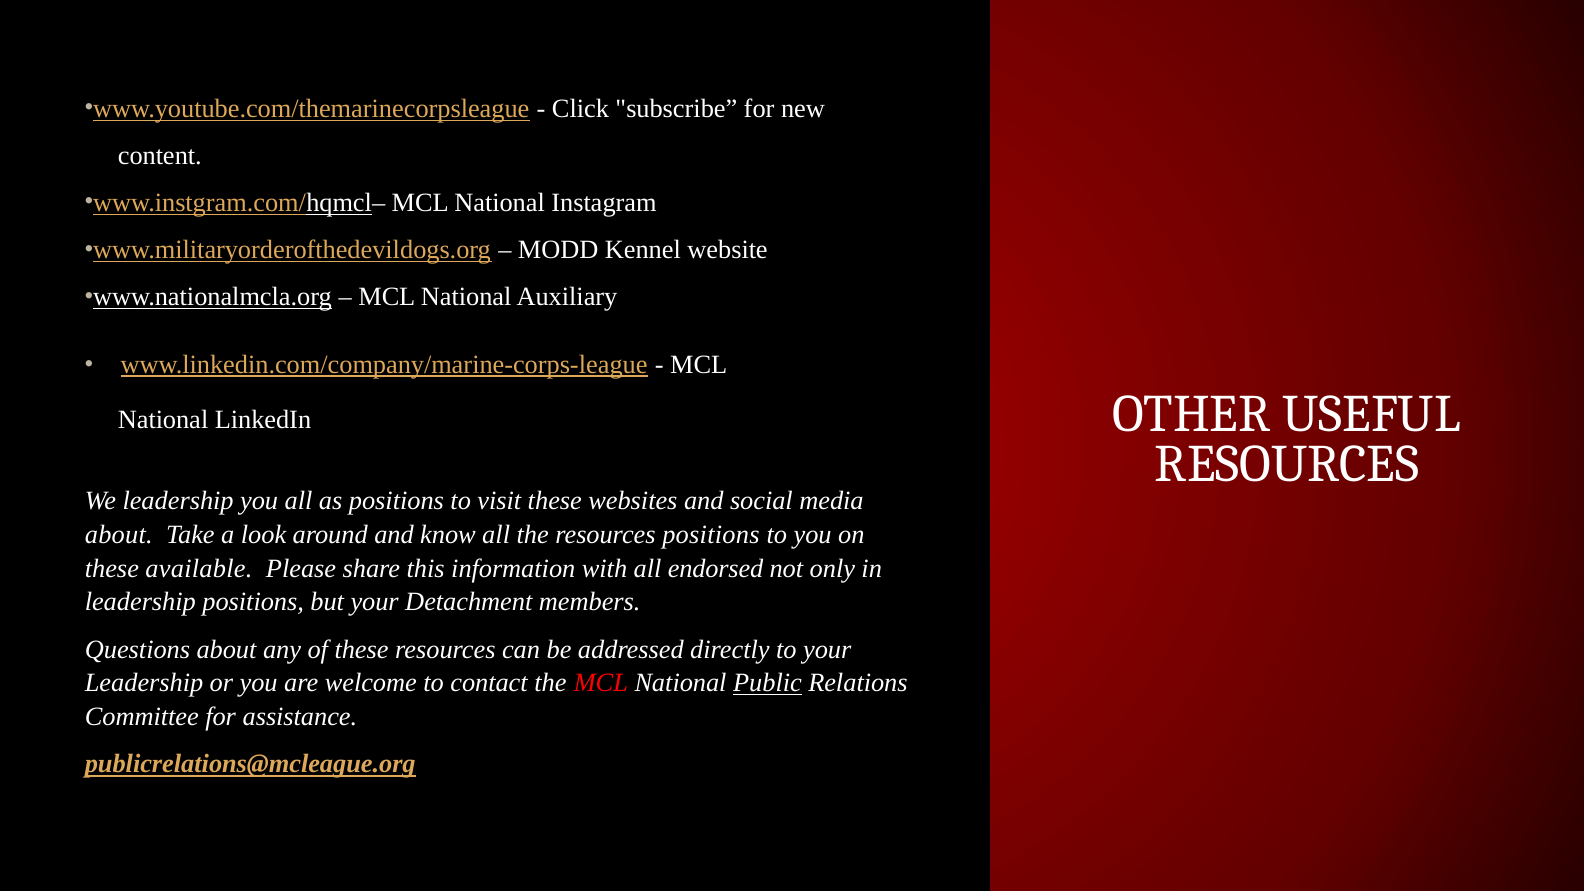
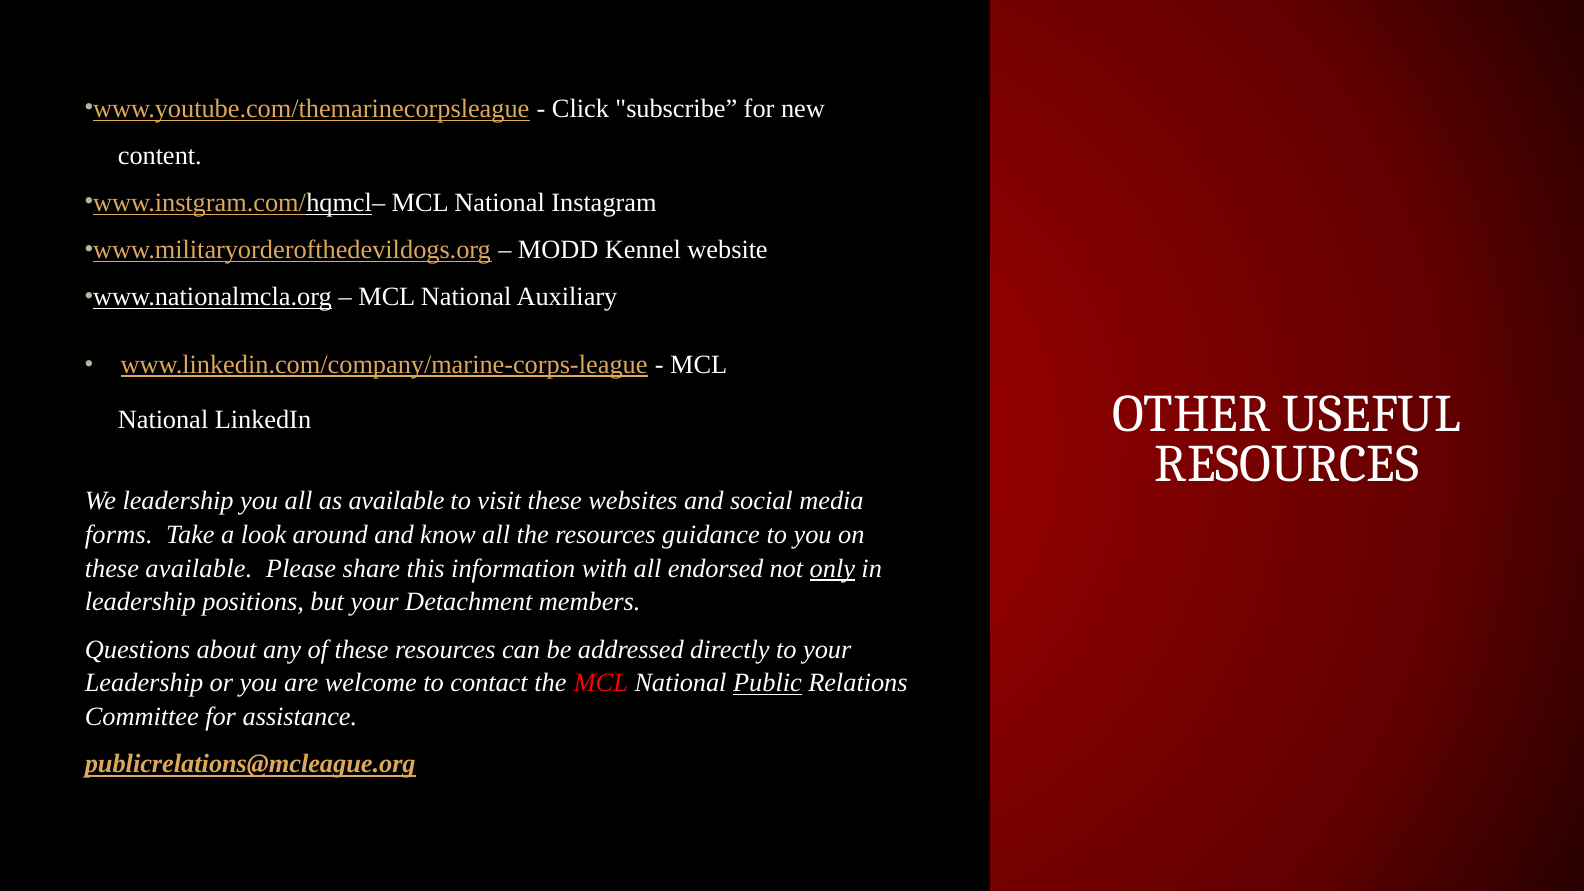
as positions: positions -> available (397, 501)
about: about -> forms (119, 535)
resources positions: positions -> guidance (711, 535)
only underline: none -> present (832, 569)
